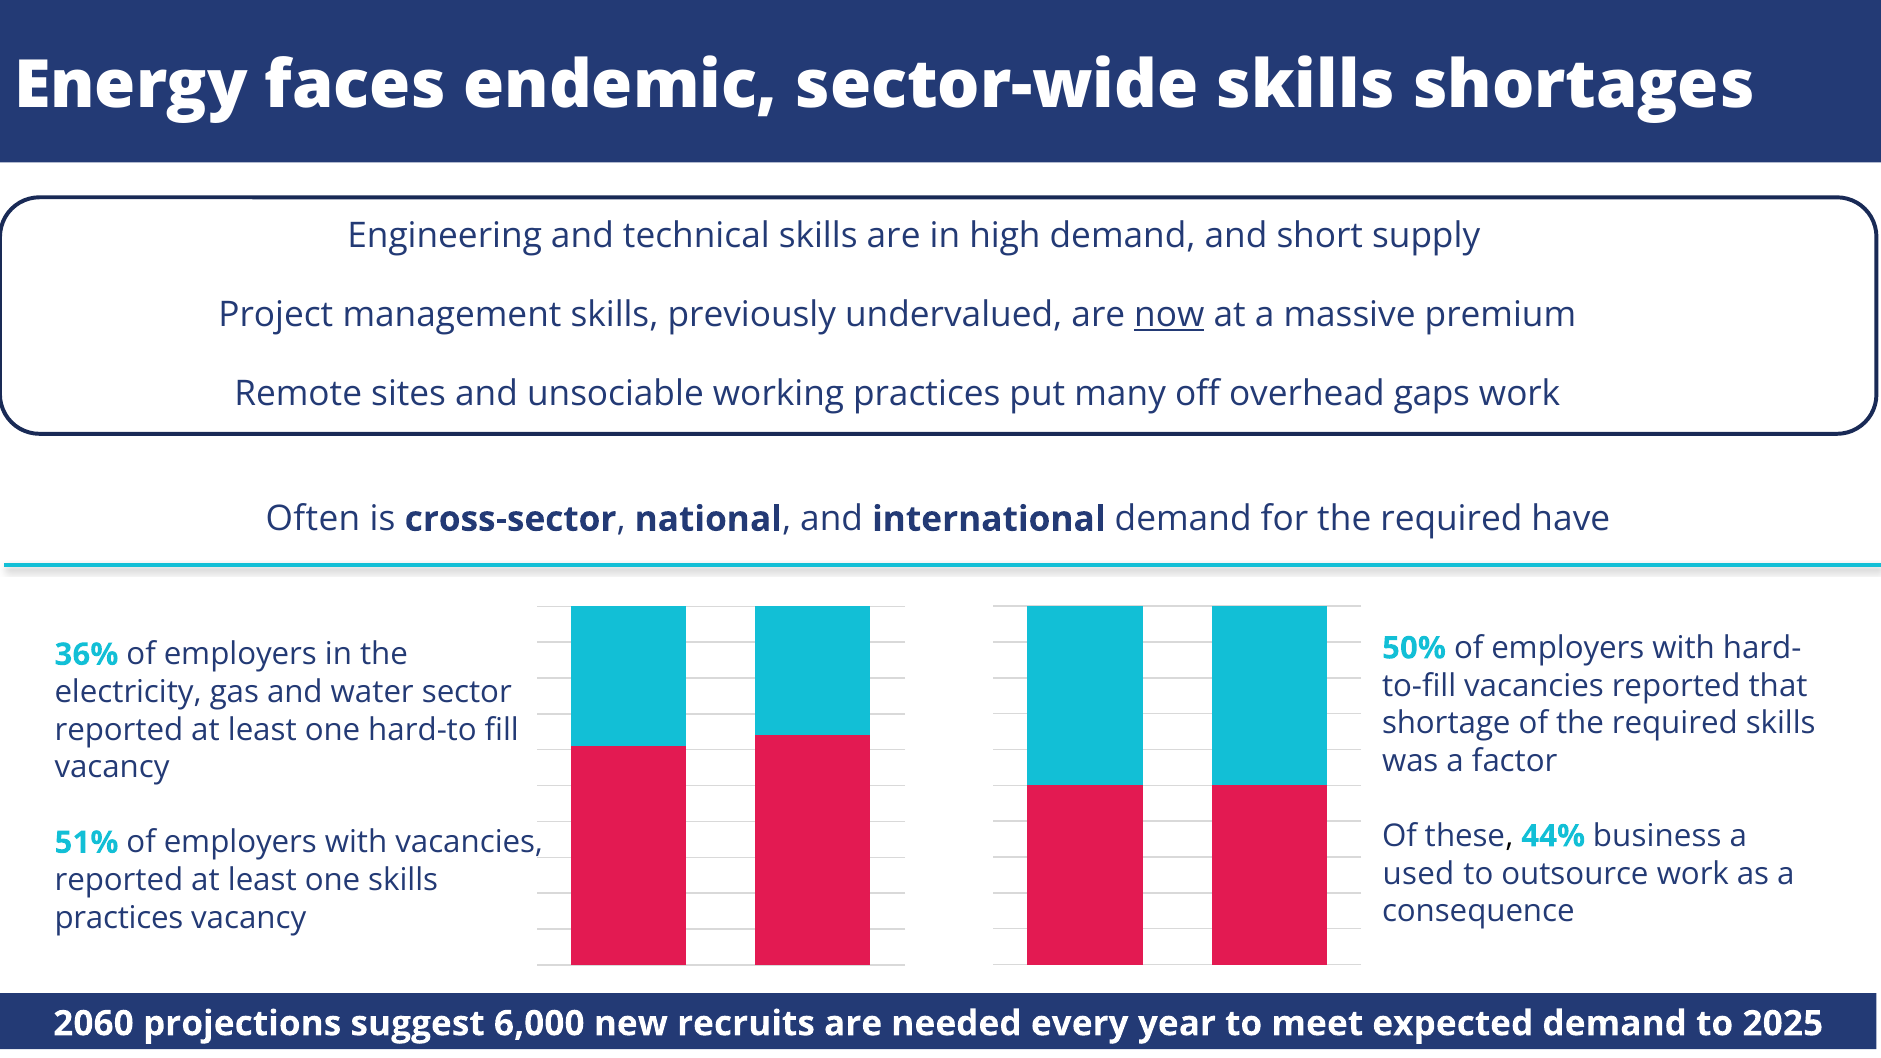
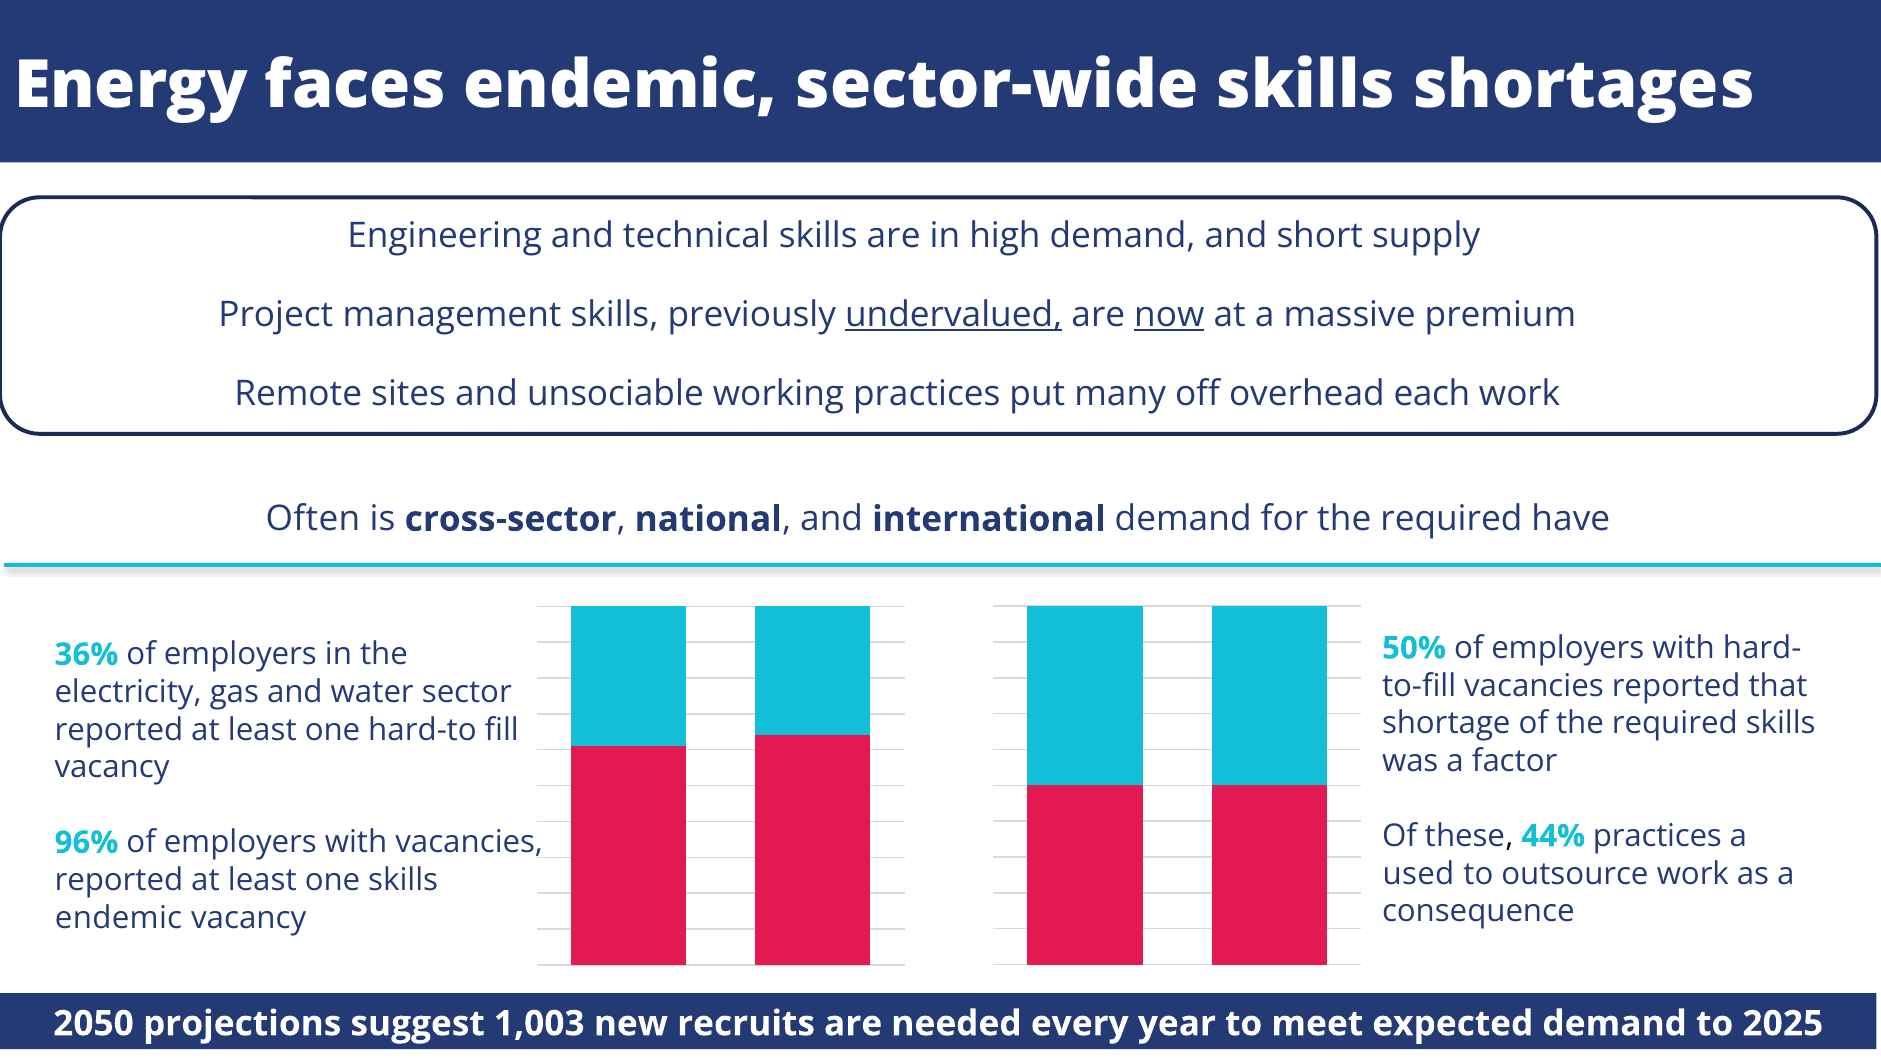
undervalued underline: none -> present (954, 315)
gaps: gaps -> each (1432, 394)
44% business: business -> practices (1657, 836)
51%: 51% -> 96% (87, 843)
practices: practices -> endemic (119, 918)
2060: 2060 -> 2050 (94, 1024)
6,000: 6,000 -> 1,003 (539, 1024)
